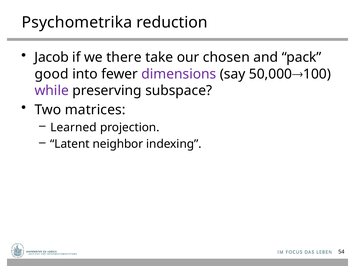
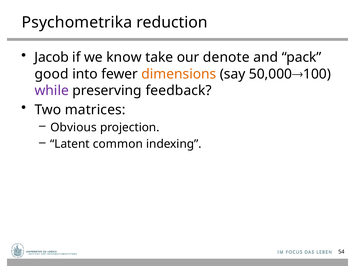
there: there -> know (124, 57)
chosen: chosen -> denote (226, 57)
dimensions colour: purple -> orange (179, 74)
subspace: subspace -> feedback (179, 91)
Learned: Learned -> Obvious (73, 128)
neighbor: neighbor -> common (118, 144)
